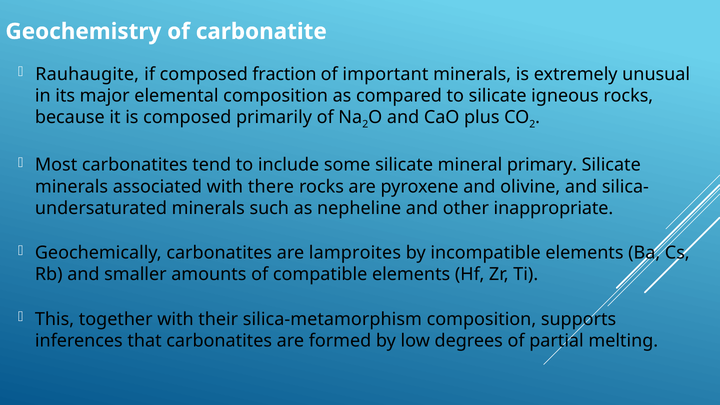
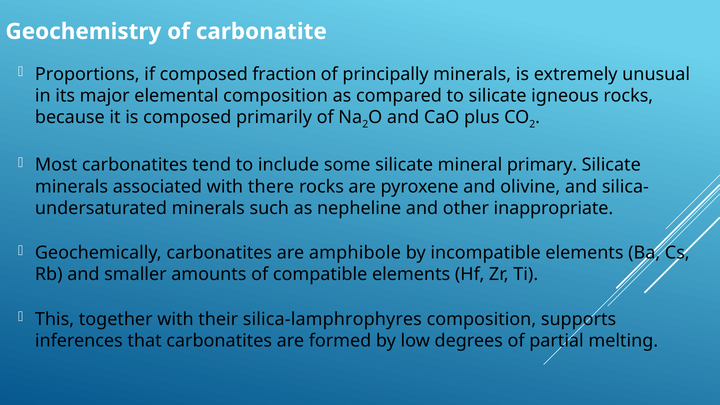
Rauhaugite: Rauhaugite -> Proportions (87, 74)
important: important -> principally (386, 74)
lamproites: lamproites -> amphibole (355, 253)
silica-metamorphism: silica-metamorphism -> silica-lamphrophyres (332, 319)
